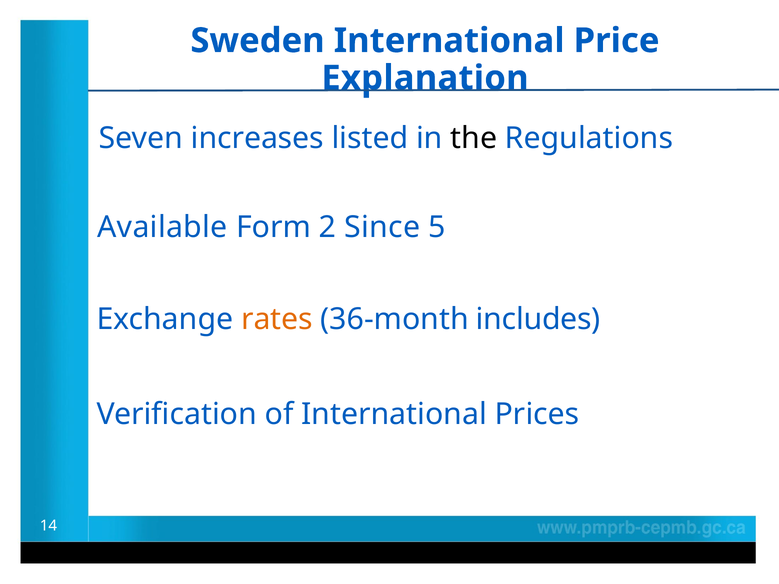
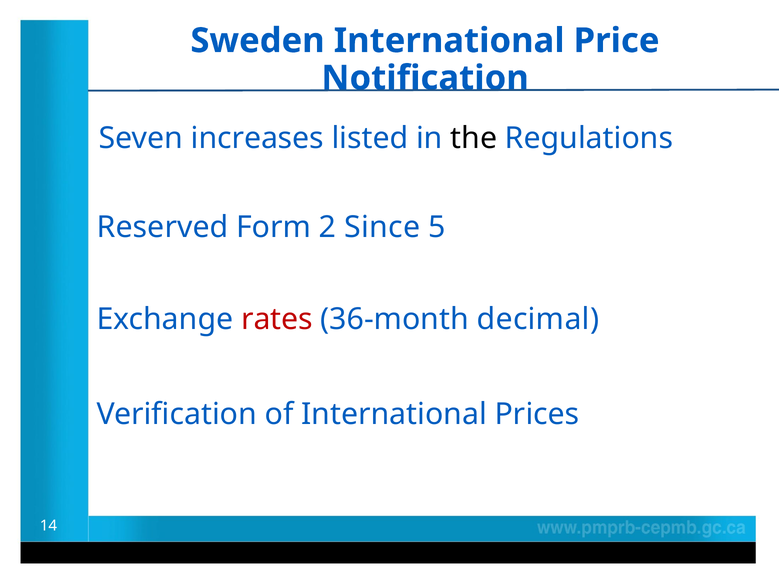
Explanation: Explanation -> Notification (425, 78)
Available: Available -> Reserved (163, 228)
rates colour: orange -> red (277, 319)
includes: includes -> decimal (538, 319)
